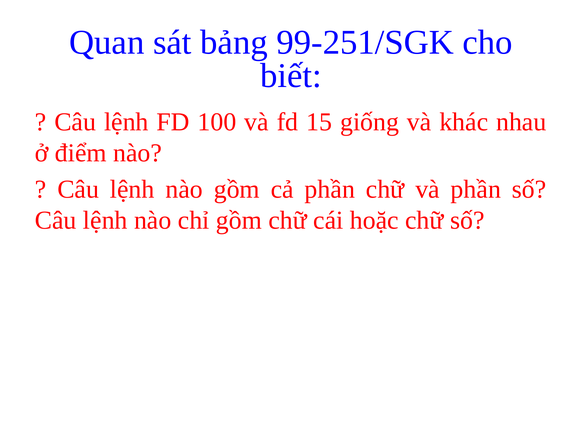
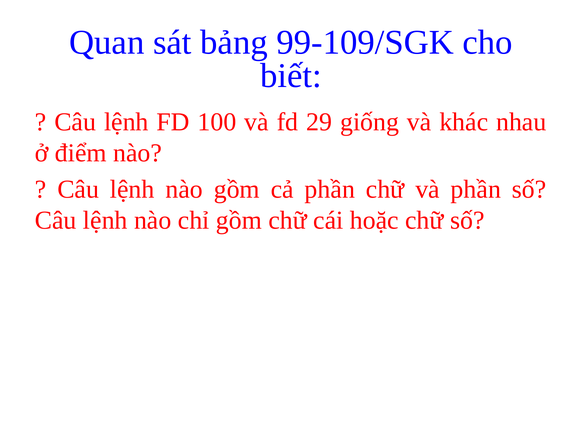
99-251/SGK: 99-251/SGK -> 99-109/SGK (365, 42)
15: 15 -> 29 (319, 122)
